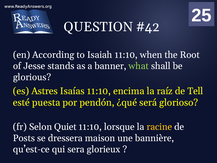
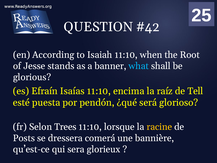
what colour: light green -> light blue (139, 66)
Astres: Astres -> Efraín (45, 91)
Quiet: Quiet -> Trees (65, 127)
maison: maison -> comerá (100, 138)
